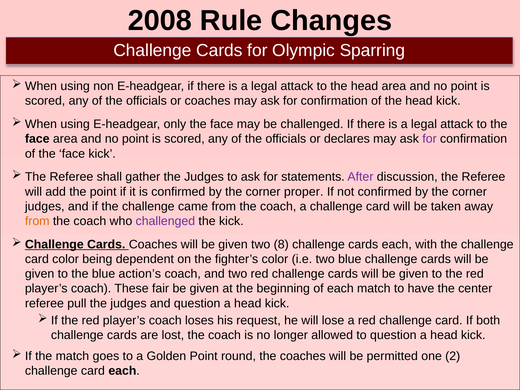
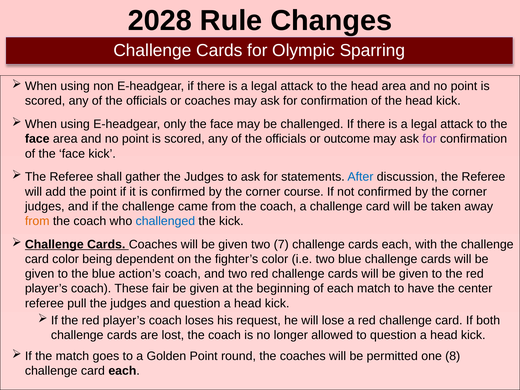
2008: 2008 -> 2028 (160, 21)
declares: declares -> outcome (347, 139)
After colour: purple -> blue (360, 177)
proper: proper -> course (304, 192)
challenged colour: purple -> blue (165, 221)
8: 8 -> 7 (281, 244)
2: 2 -> 8 (453, 356)
